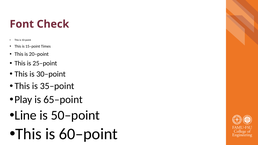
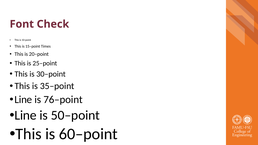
Play: Play -> Line (23, 100)
65–point: 65–point -> 76–point (63, 100)
